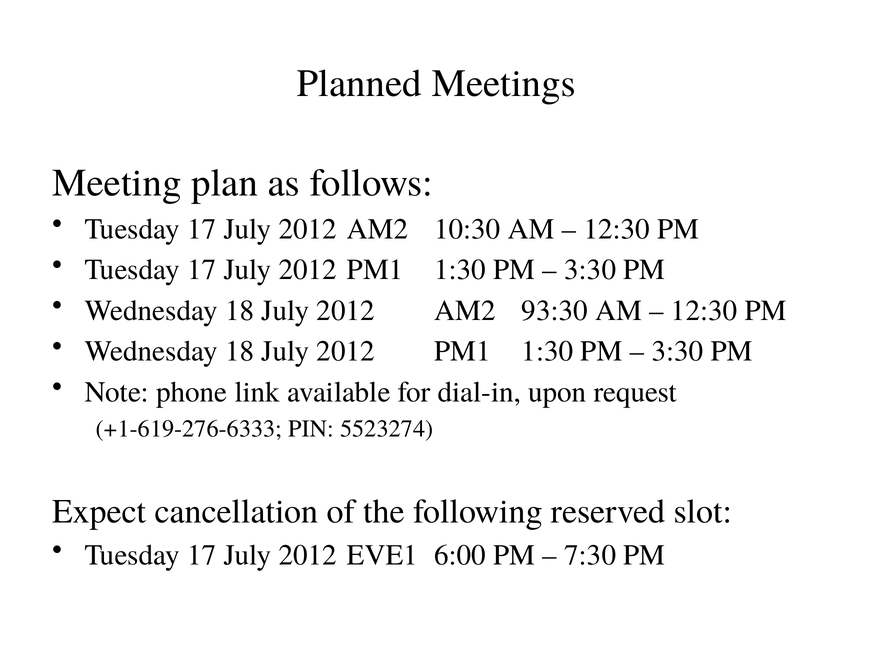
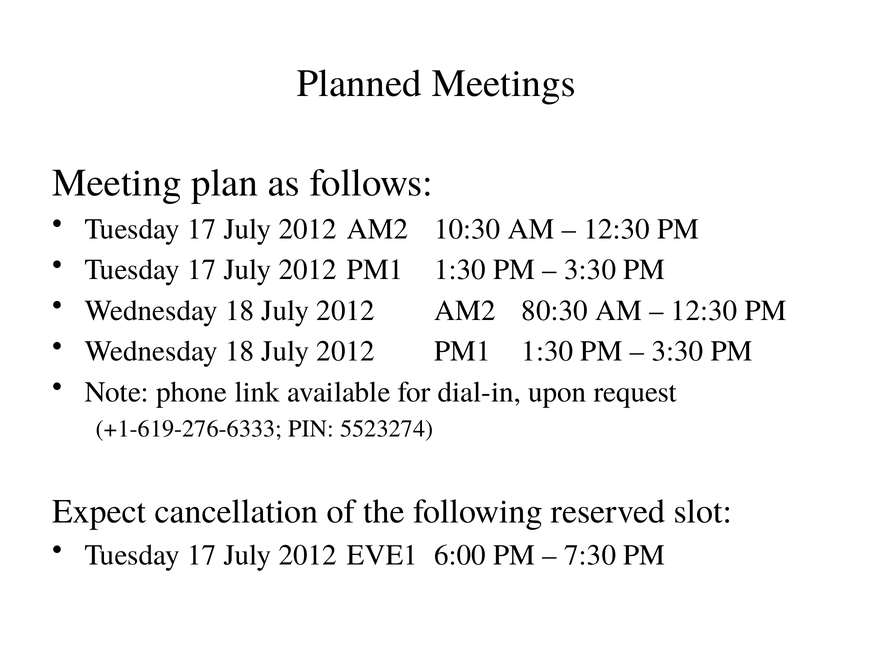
93:30: 93:30 -> 80:30 (555, 310)
